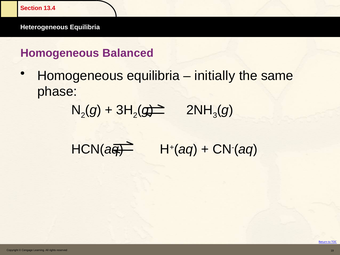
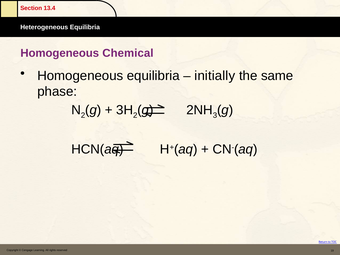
Balanced: Balanced -> Chemical (128, 53)
